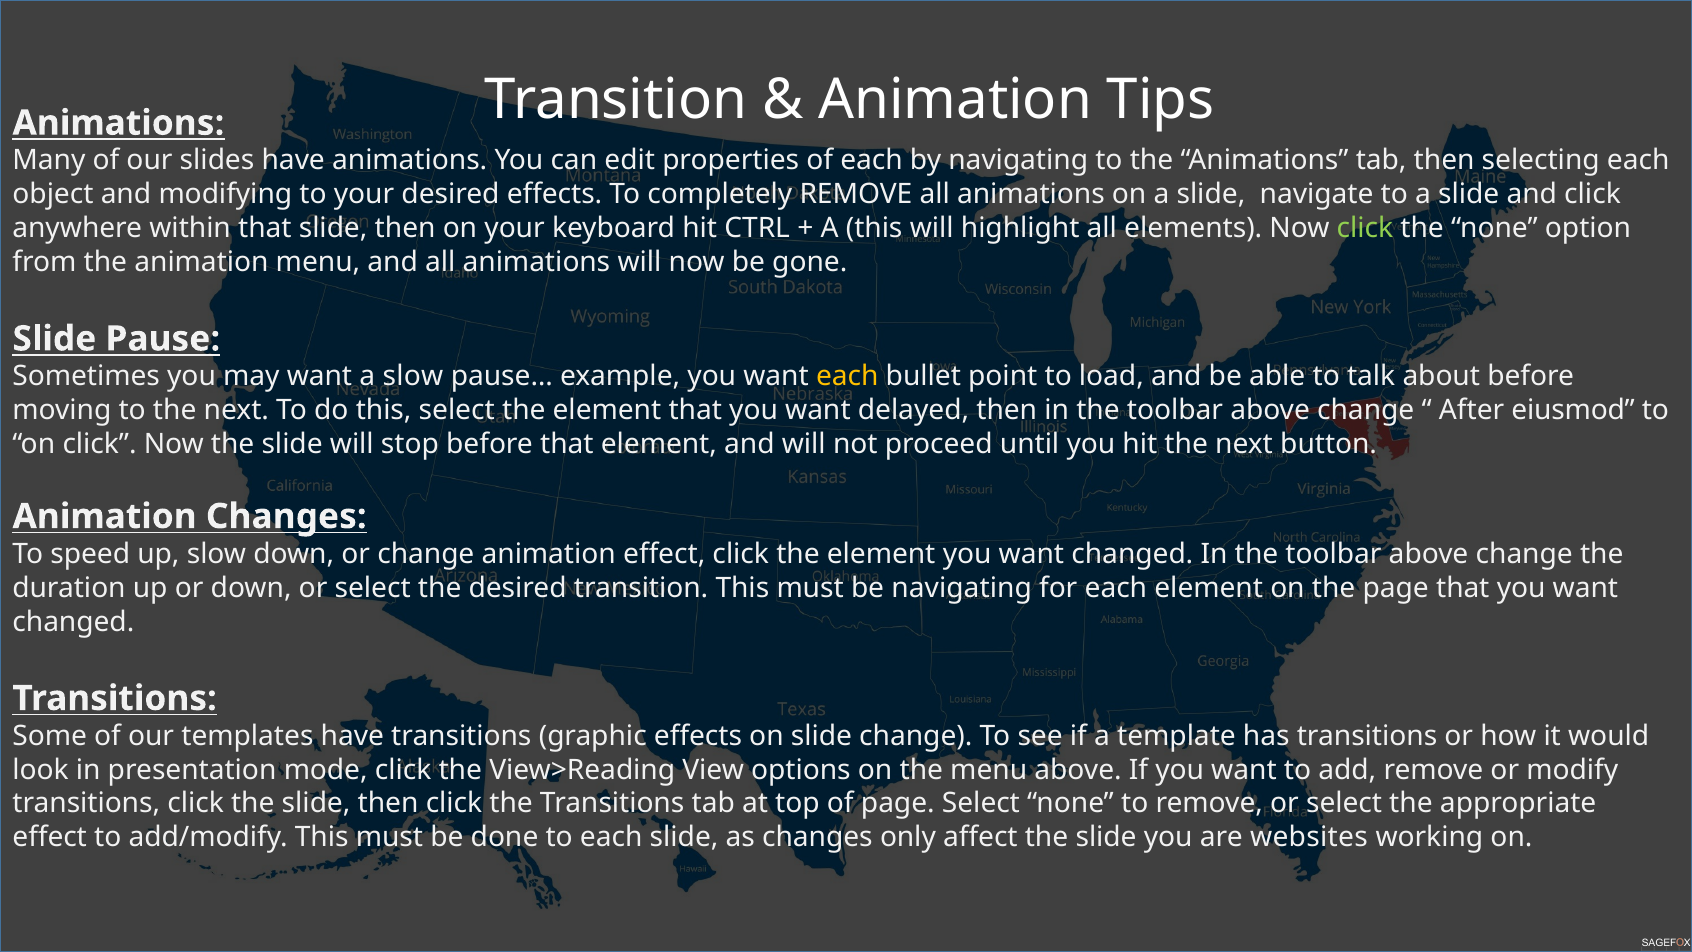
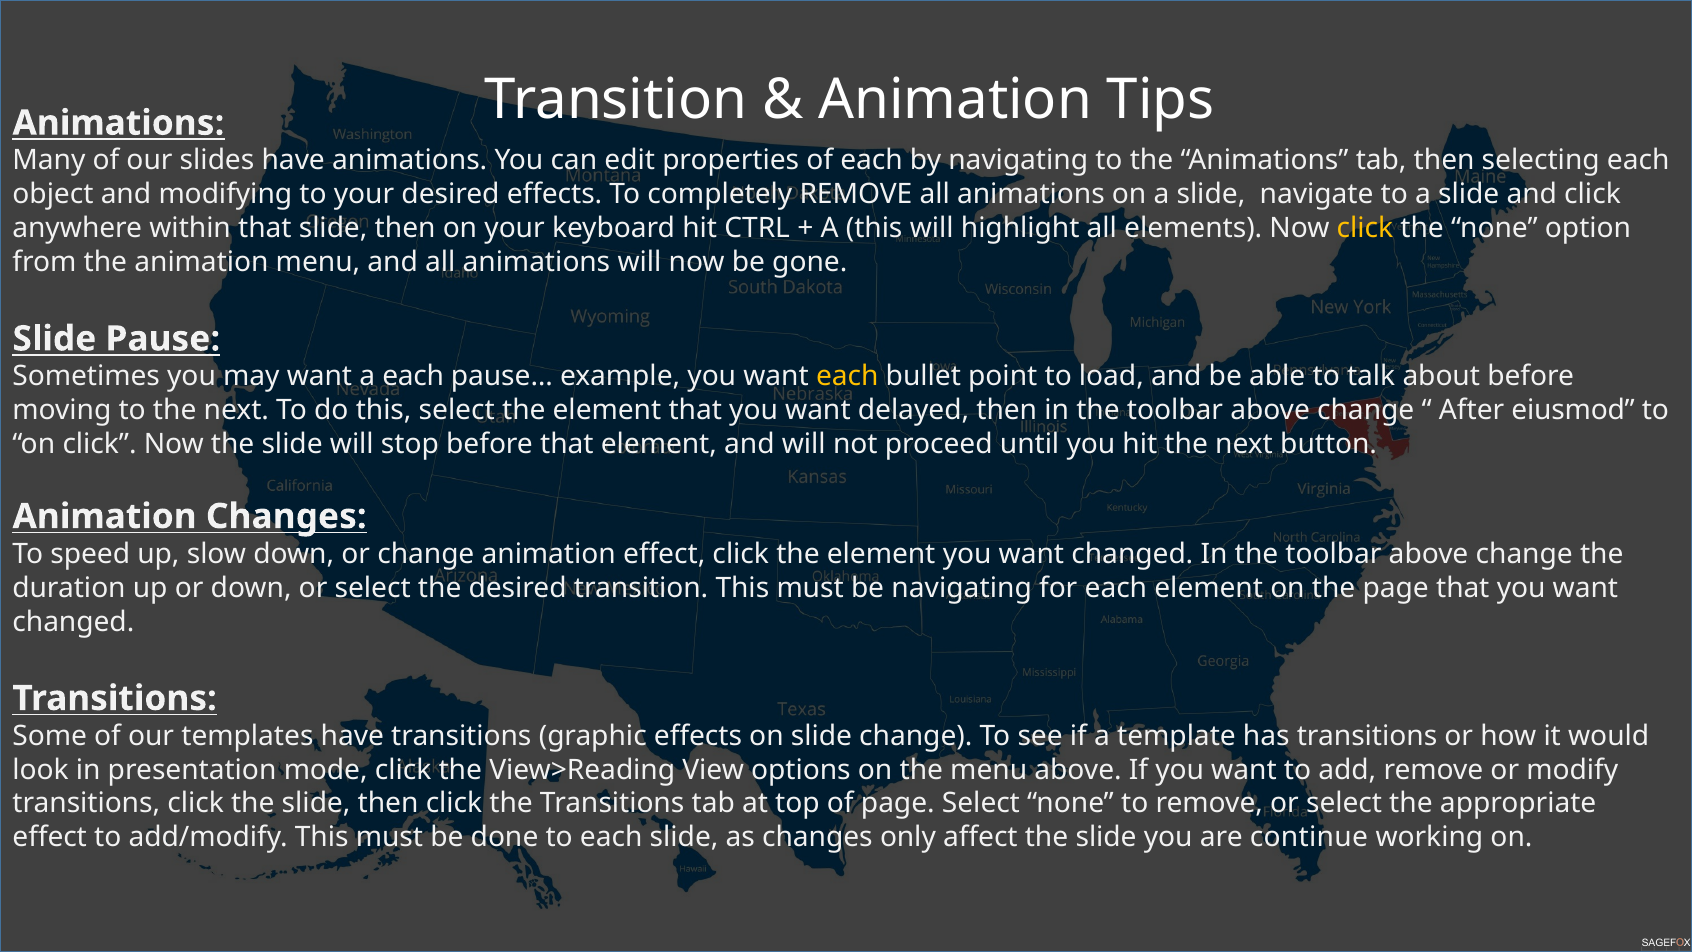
click colour: light green -> yellow (1365, 228)
a slow: slow -> each (413, 376)
websites: websites -> continue (1309, 837)
